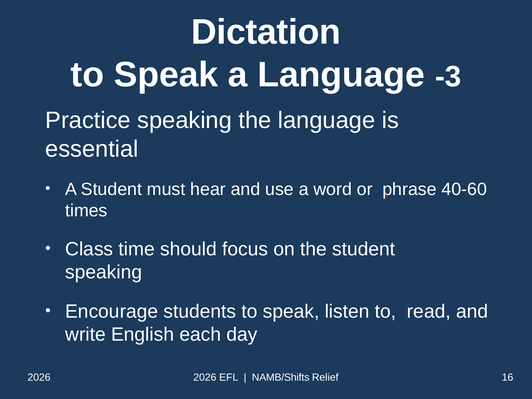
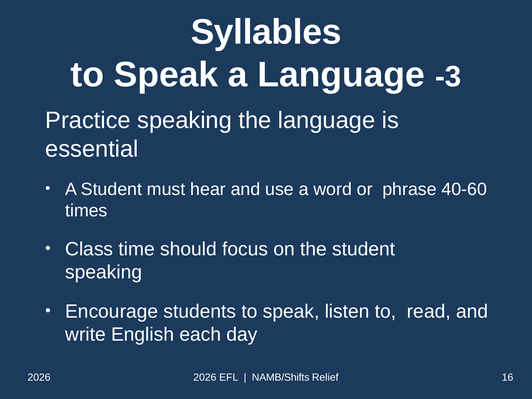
Dictation: Dictation -> Syllables (266, 32)
